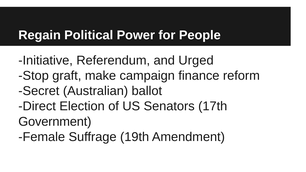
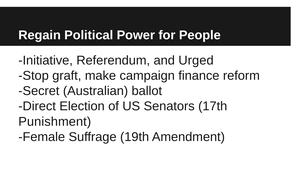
Government: Government -> Punishment (55, 122)
